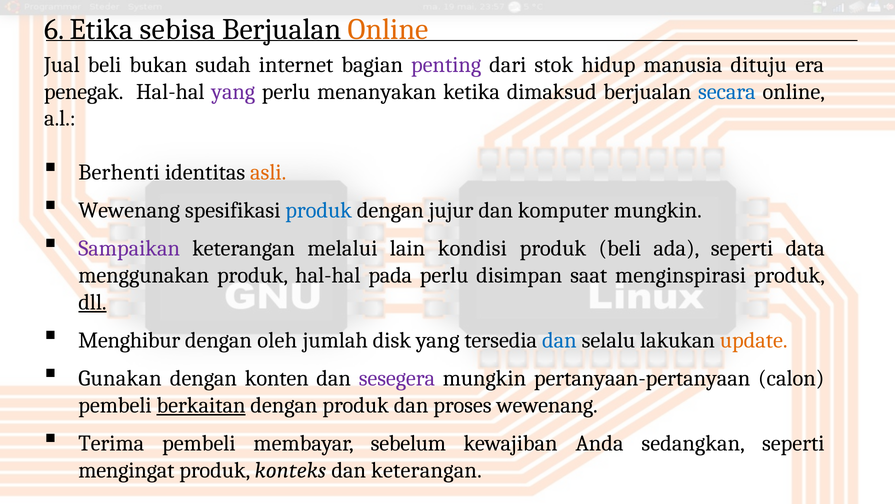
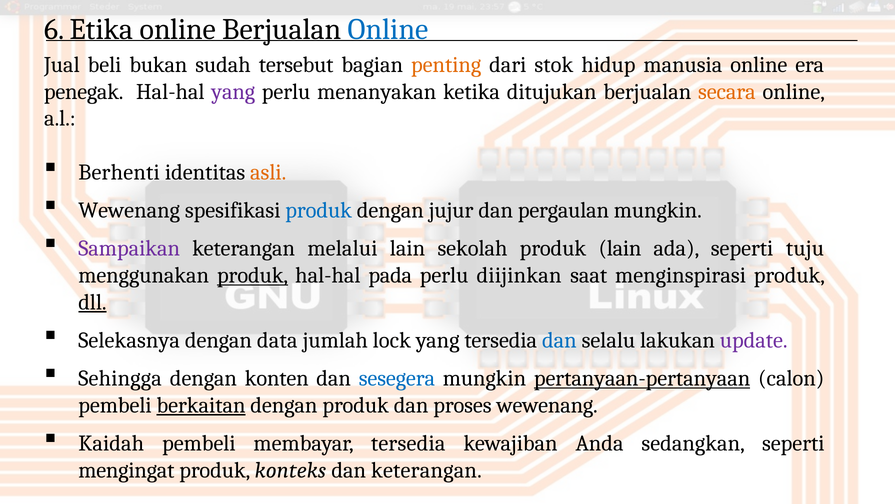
Etika sebisa: sebisa -> online (178, 29)
Online colour: orange -> blue (388, 29)
internet: internet -> tersebut (296, 65)
penting colour: purple -> orange (446, 65)
manusia dituju: dituju -> online (759, 65)
dimaksud: dimaksud -> ditujukan (552, 92)
secara colour: blue -> orange (727, 92)
komputer: komputer -> pergaulan (563, 210)
kondisi: kondisi -> sekolah (472, 248)
produk beli: beli -> lain (620, 248)
data: data -> tuju (805, 248)
produk underline: none -> present (253, 275)
disimpan: disimpan -> diijinkan (519, 275)
Menghibur: Menghibur -> Selekasnya (129, 340)
oleh: oleh -> data (277, 340)
disk: disk -> lock (392, 340)
update colour: orange -> purple (754, 340)
Gunakan: Gunakan -> Sehingga (120, 378)
sesegera colour: purple -> blue (397, 378)
pertanyaan-pertanyaan underline: none -> present (642, 378)
Terima: Terima -> Kaidah (111, 443)
membayar sebelum: sebelum -> tersedia (408, 443)
